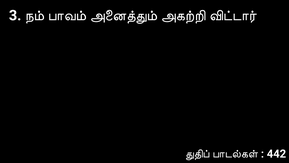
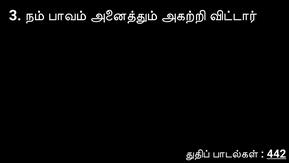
442 underline: none -> present (276, 153)
